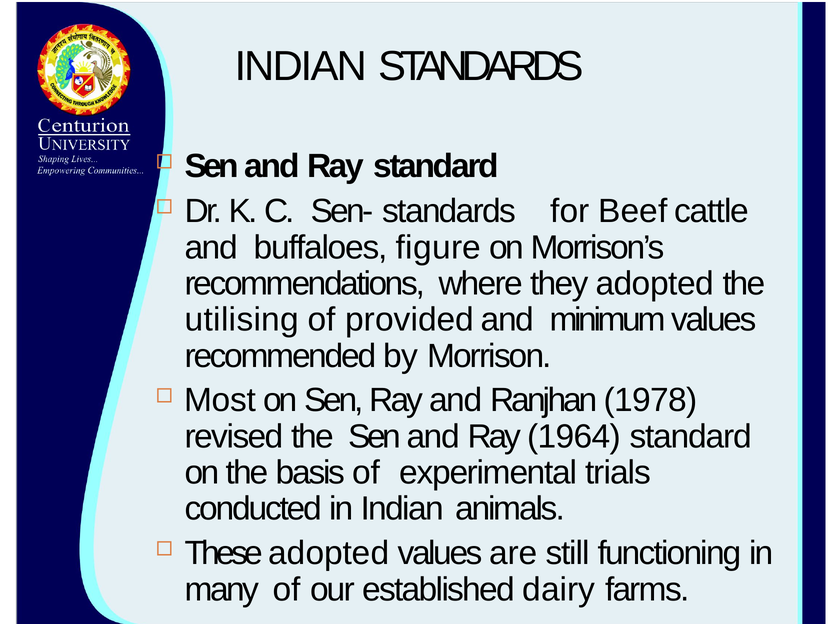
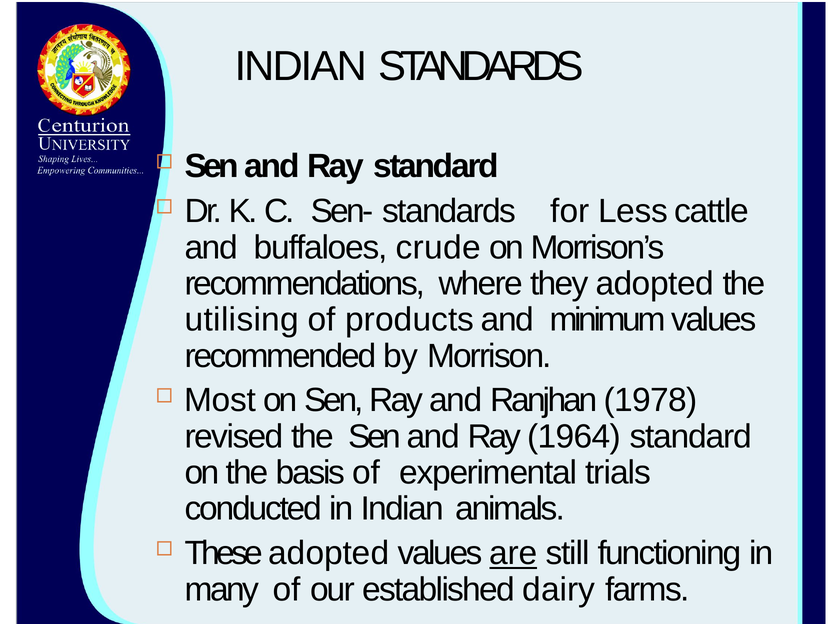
Beef: Beef -> Less (633, 211)
figure: figure -> crude (438, 247)
provided: provided -> products (410, 320)
are underline: none -> present (513, 553)
